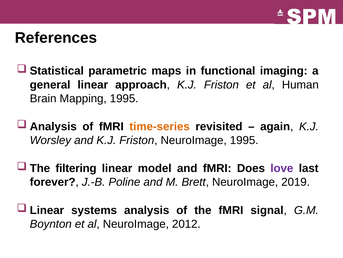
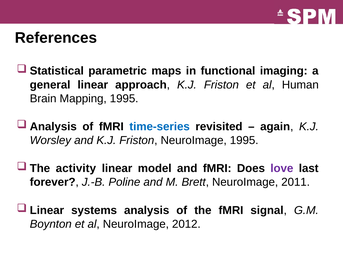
time-series colour: orange -> blue (160, 126)
filtering: filtering -> activity (76, 168)
2019: 2019 -> 2011 (296, 182)
